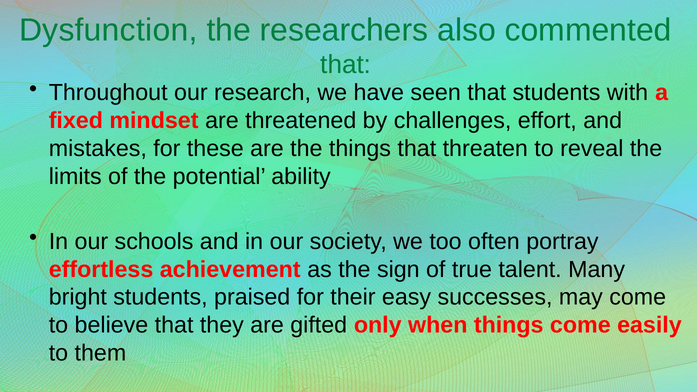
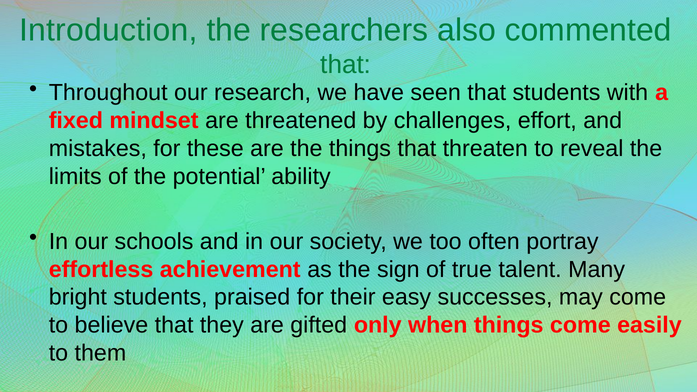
Dysfunction: Dysfunction -> Introduction (108, 30)
